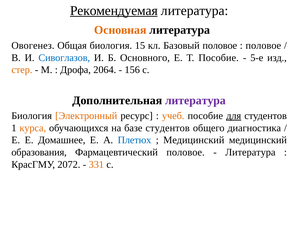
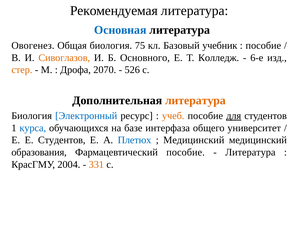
Рекомендуемая underline: present -> none (114, 11)
Основная colour: orange -> blue (120, 30)
15: 15 -> 75 (140, 46)
Базовый половое: половое -> учебник (220, 46)
половое: половое -> пособие (263, 46)
Сивоглазов colour: blue -> orange (64, 58)
Т Пособие: Пособие -> Колледж (219, 58)
5-е: 5-е -> 6-е (257, 58)
2064: 2064 -> 2070 (105, 70)
156: 156 -> 526 (132, 70)
литература colour: purple -> orange (195, 100)
Электронный colour: orange -> blue (86, 116)
курса colour: orange -> blue (33, 128)
базе студентов: студентов -> интерфаза (168, 128)
диагностика: диагностика -> университет (254, 128)
Е Домашнее: Домашнее -> Студентов (62, 140)
Фармацевтический половое: половое -> пособие (186, 152)
2072: 2072 -> 2004 (69, 164)
